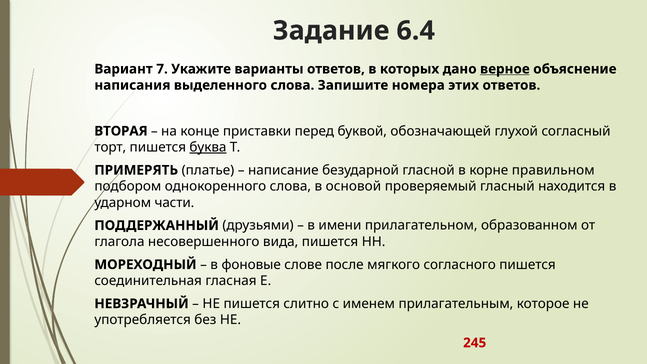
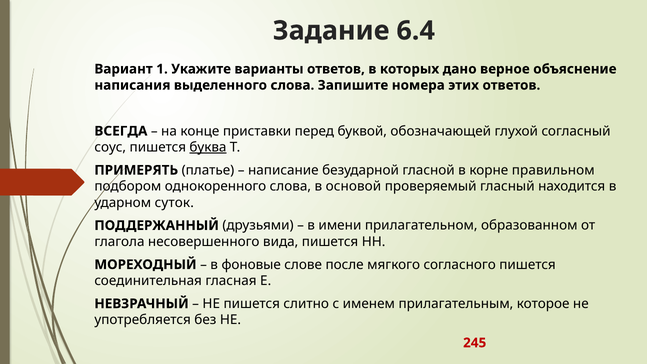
7: 7 -> 1 (162, 69)
верное underline: present -> none (505, 69)
ВТОРАЯ: ВТОРАЯ -> ВСЕГДА (121, 131)
торт: торт -> соус (110, 147)
части: части -> суток (174, 203)
